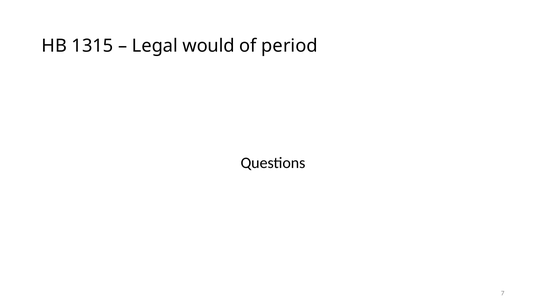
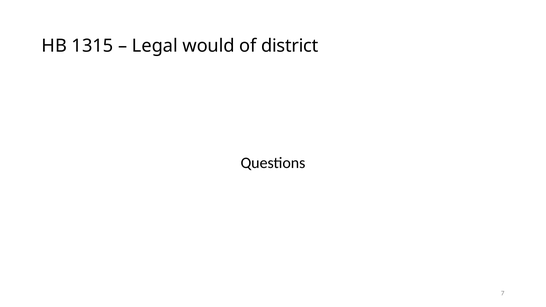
period: period -> district (290, 46)
